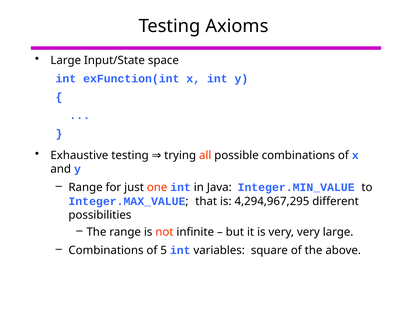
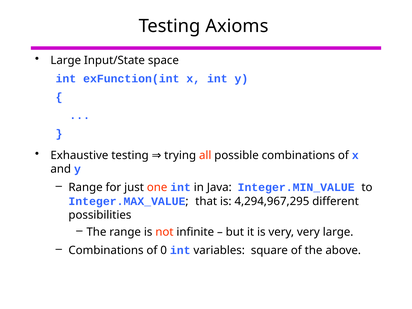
5: 5 -> 0 (164, 250)
